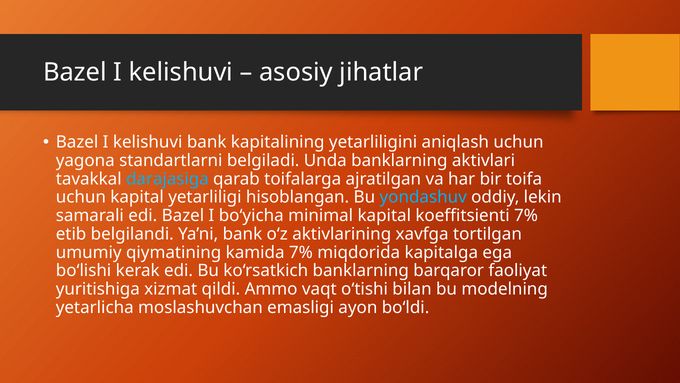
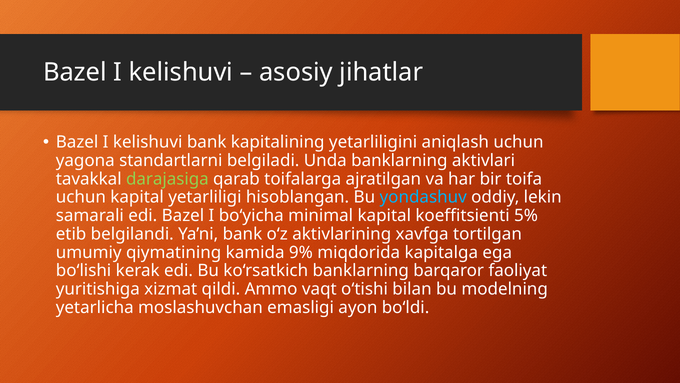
darajasiga colour: light blue -> light green (167, 179)
koeffitsienti 7%: 7% -> 5% (526, 215)
kamida 7%: 7% -> 9% (301, 252)
